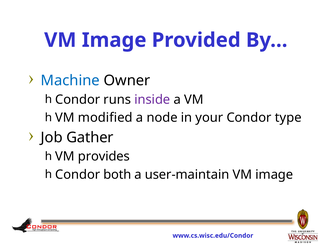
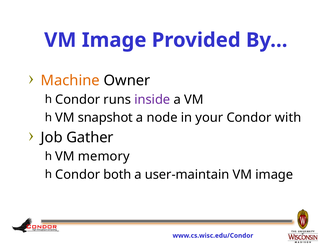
Machine colour: blue -> orange (70, 81)
modified: modified -> snapshot (105, 118)
type: type -> with (288, 118)
provides: provides -> memory (104, 156)
